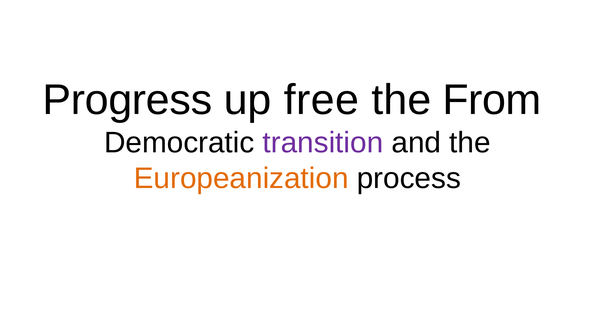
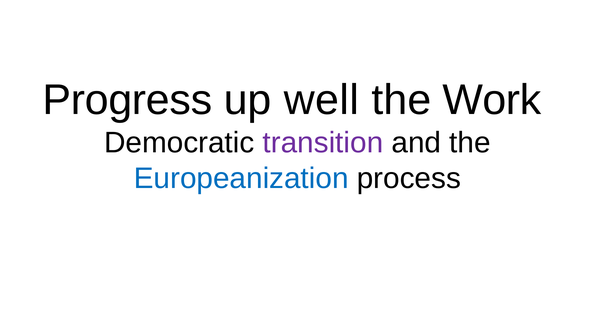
free: free -> well (321, 100)
From: From -> Work (492, 100)
Europeanization colour: orange -> blue (241, 179)
